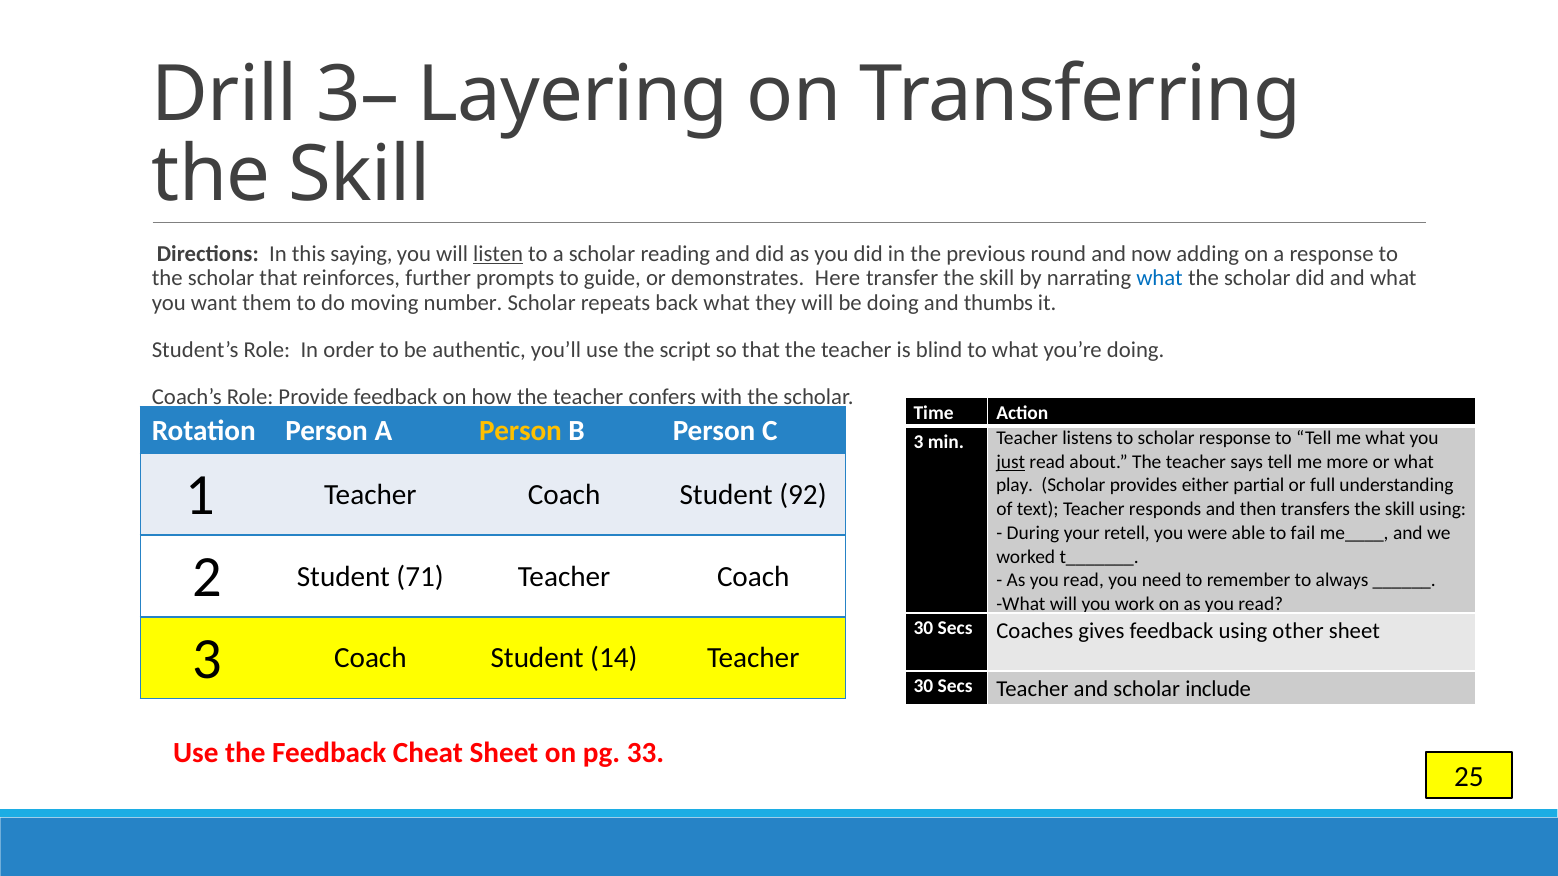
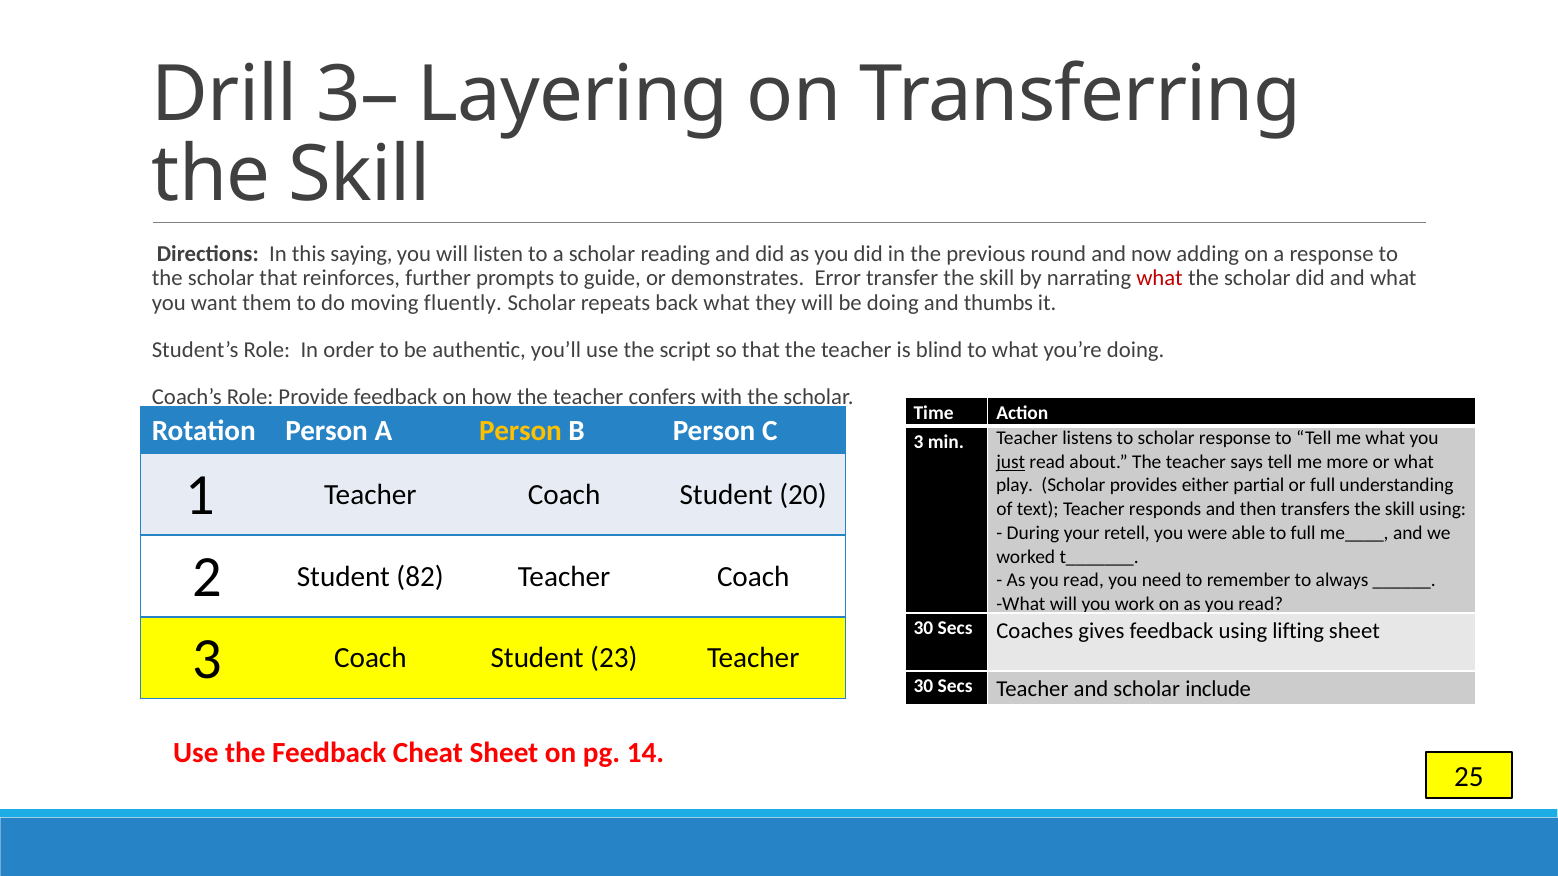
listen underline: present -> none (498, 254)
Here: Here -> Error (838, 278)
what colour: blue -> red (1160, 278)
number: number -> fluently (463, 303)
92: 92 -> 20 (803, 495)
to fail: fail -> full (1303, 533)
71: 71 -> 82 (420, 577)
other: other -> lifting (1298, 631)
14: 14 -> 23 (614, 659)
33: 33 -> 14 (645, 754)
